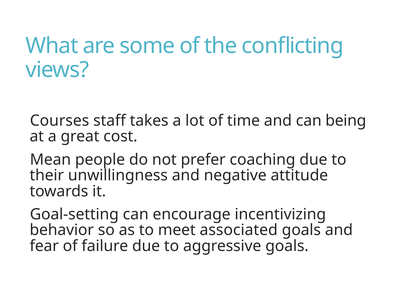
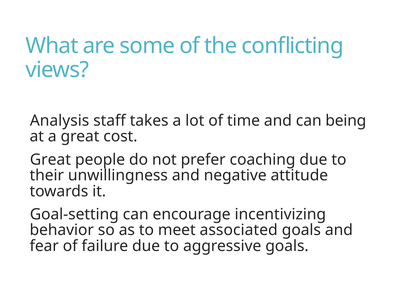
Courses: Courses -> Analysis (60, 121)
Mean: Mean -> Great (50, 160)
